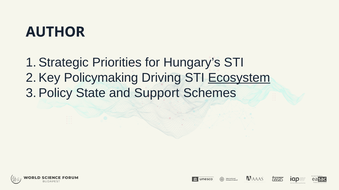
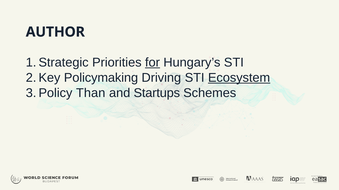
for underline: none -> present (152, 63)
State: State -> Than (91, 93)
Support: Support -> Startups (157, 93)
